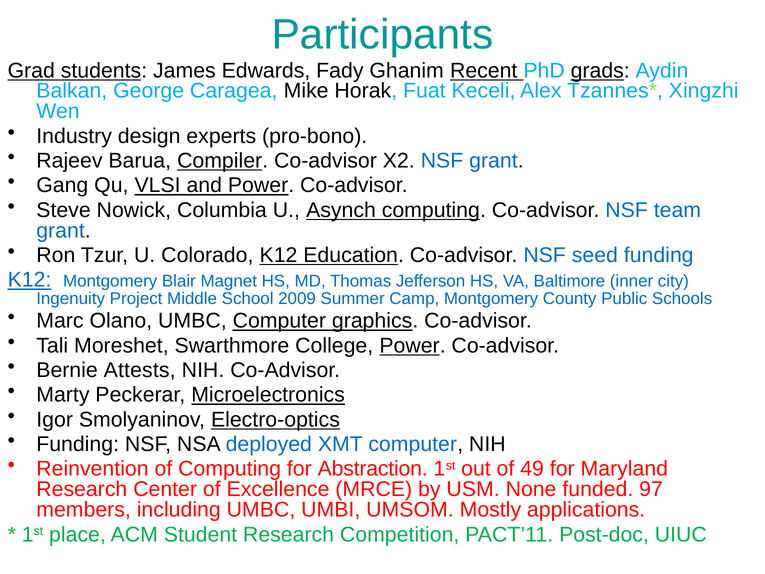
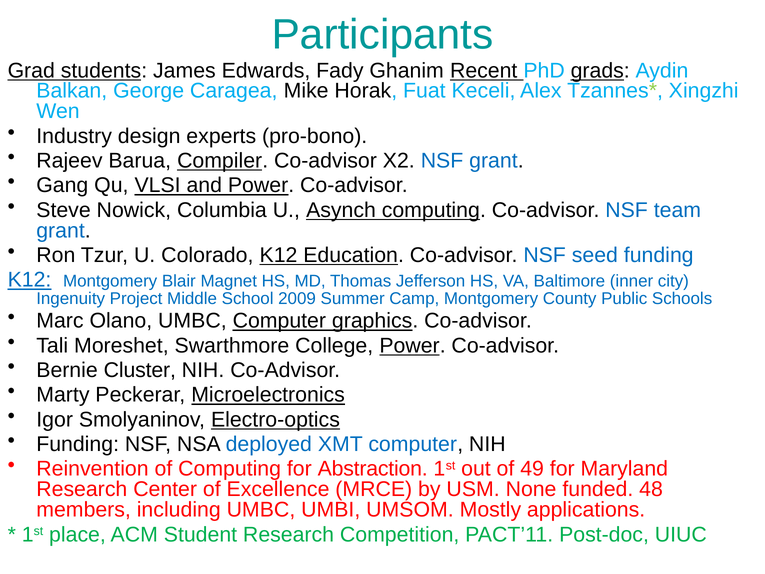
Attests: Attests -> Cluster (140, 370)
97: 97 -> 48 (651, 489)
